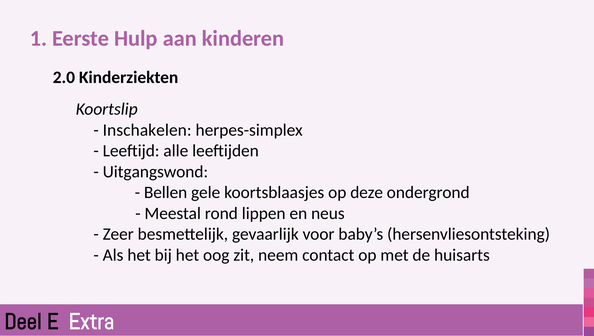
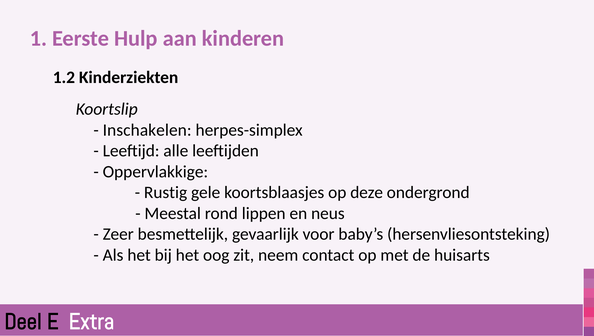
2.0: 2.0 -> 1.2 (64, 78)
Uitgangswond: Uitgangswond -> Oppervlakkige (155, 172)
Bellen: Bellen -> Rustig (166, 192)
